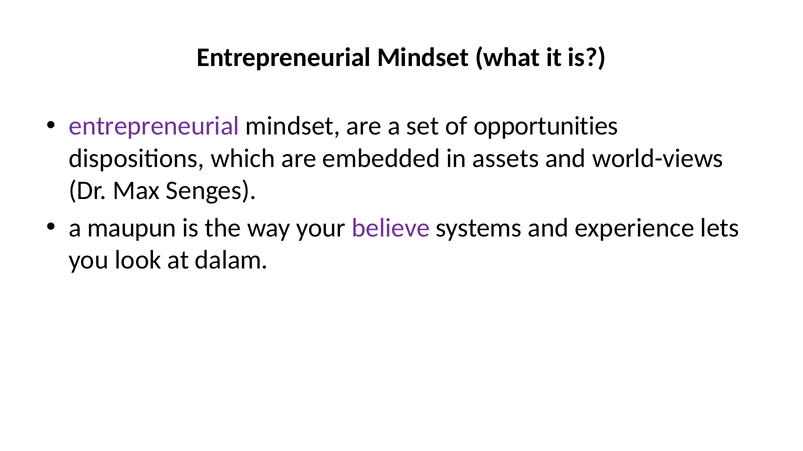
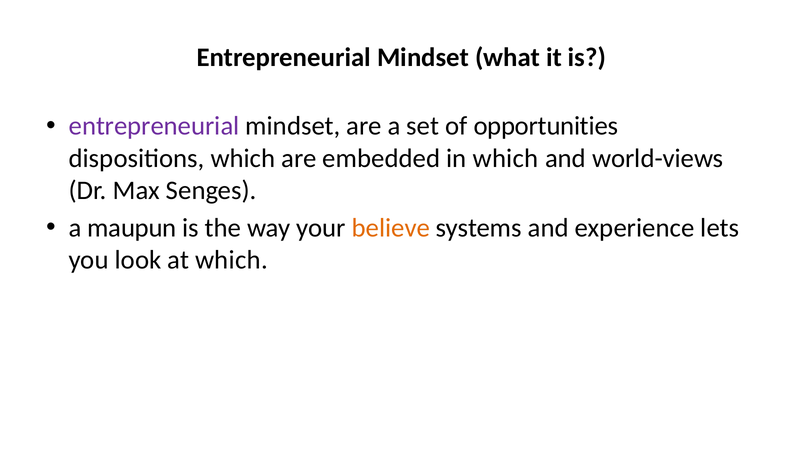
in assets: assets -> which (506, 158)
believe colour: purple -> orange (391, 228)
at dalam: dalam -> which (231, 260)
